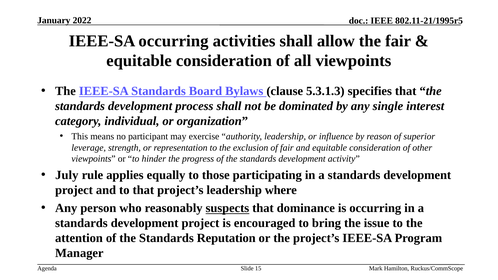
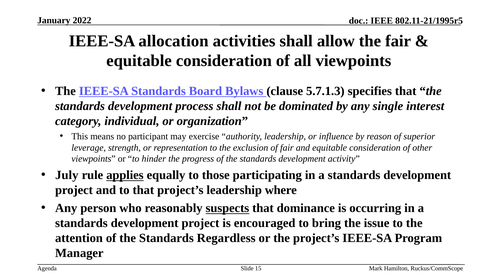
IEEE-SA occurring: occurring -> allocation (174, 41)
5.3.1.3: 5.3.1.3 -> 5.7.1.3 (325, 91)
applies underline: none -> present (125, 175)
Reputation: Reputation -> Regardless (226, 238)
